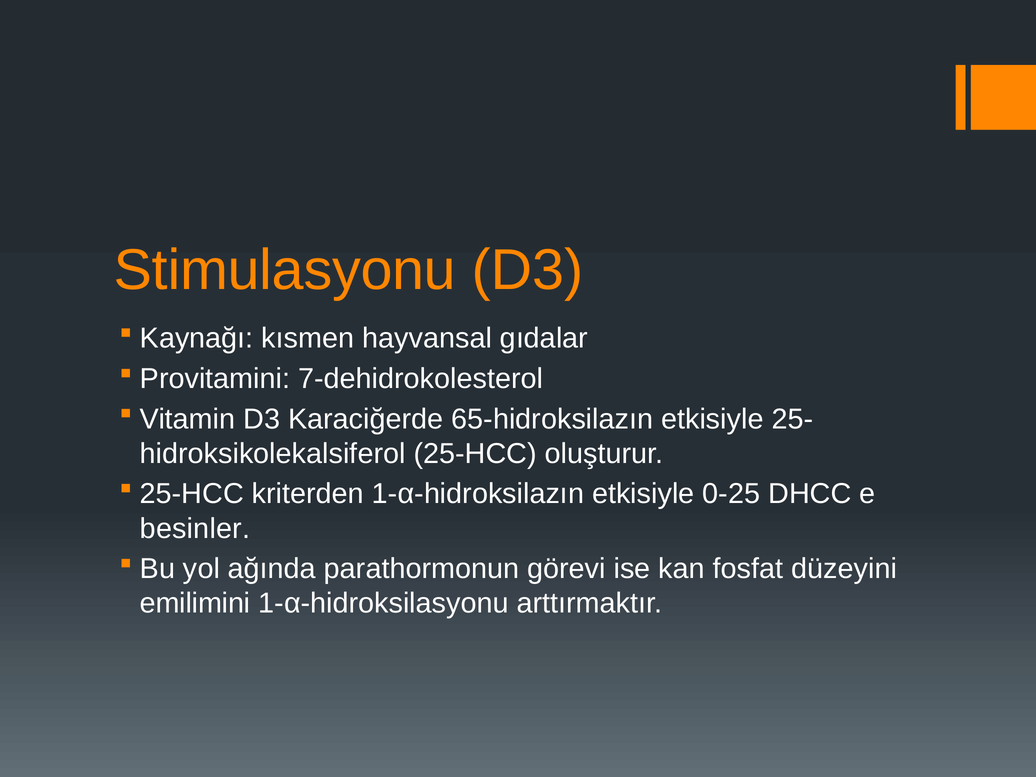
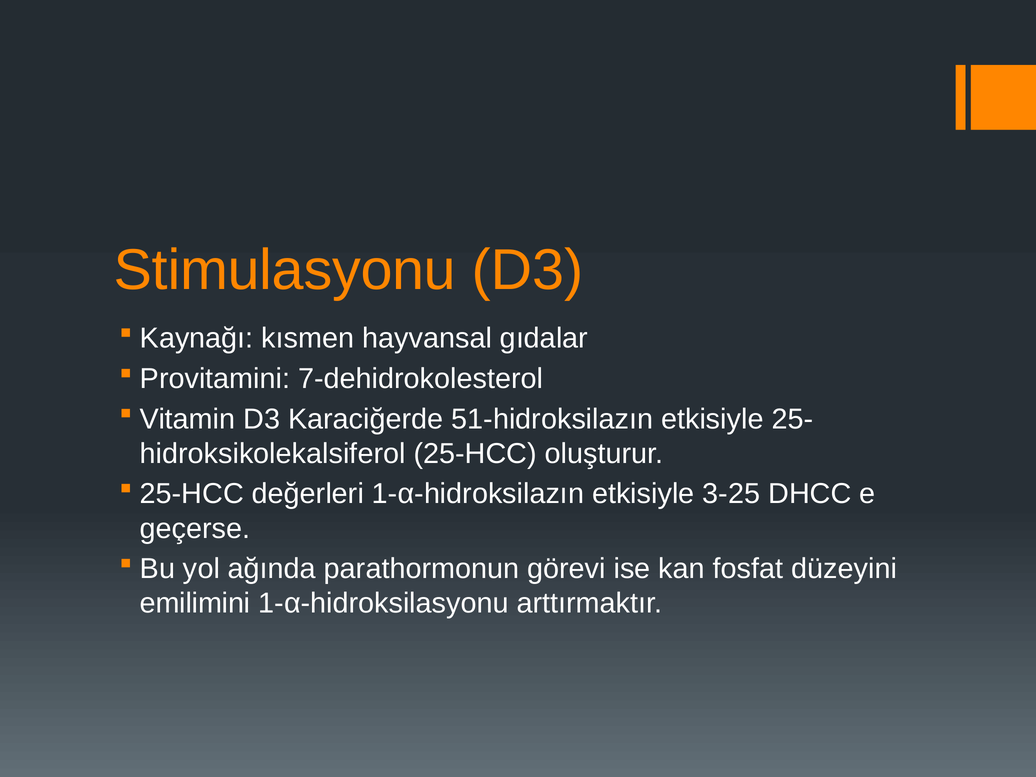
65-hidroksilazın: 65-hidroksilazın -> 51-hidroksilazın (552, 419)
kriterden: kriterden -> değerleri (308, 494)
0-25: 0-25 -> 3-25 (731, 494)
besinler: besinler -> geçerse (195, 529)
